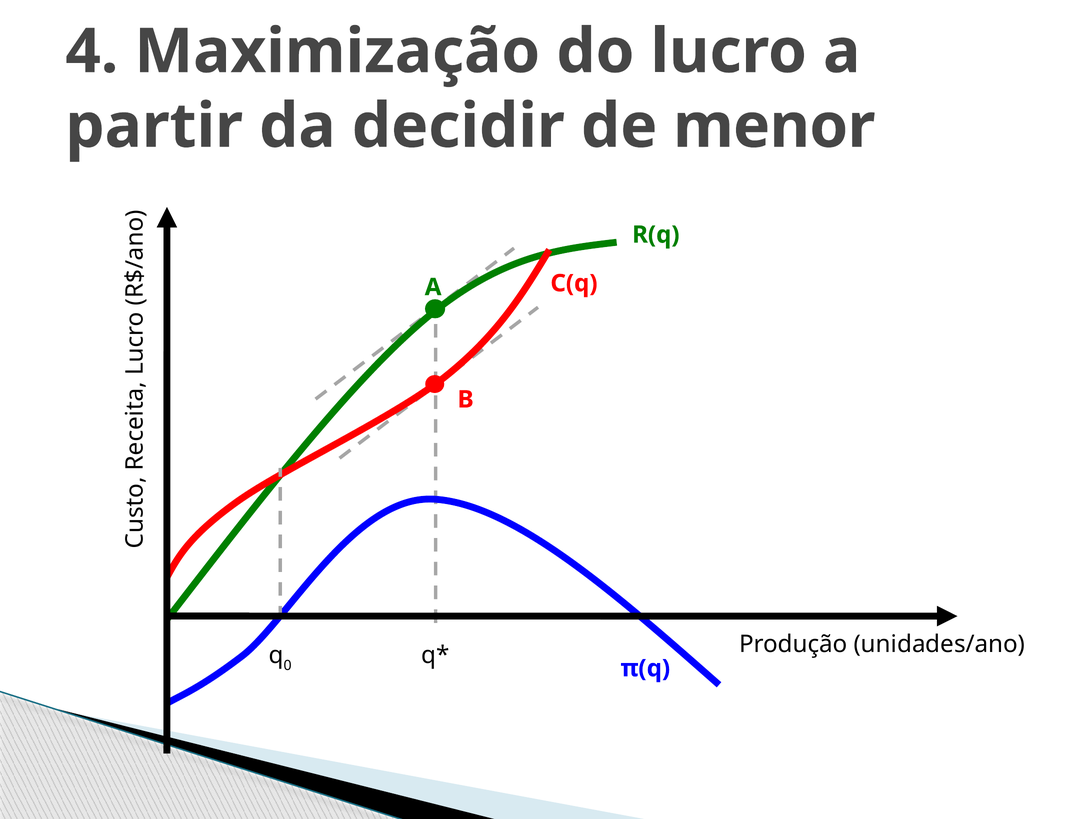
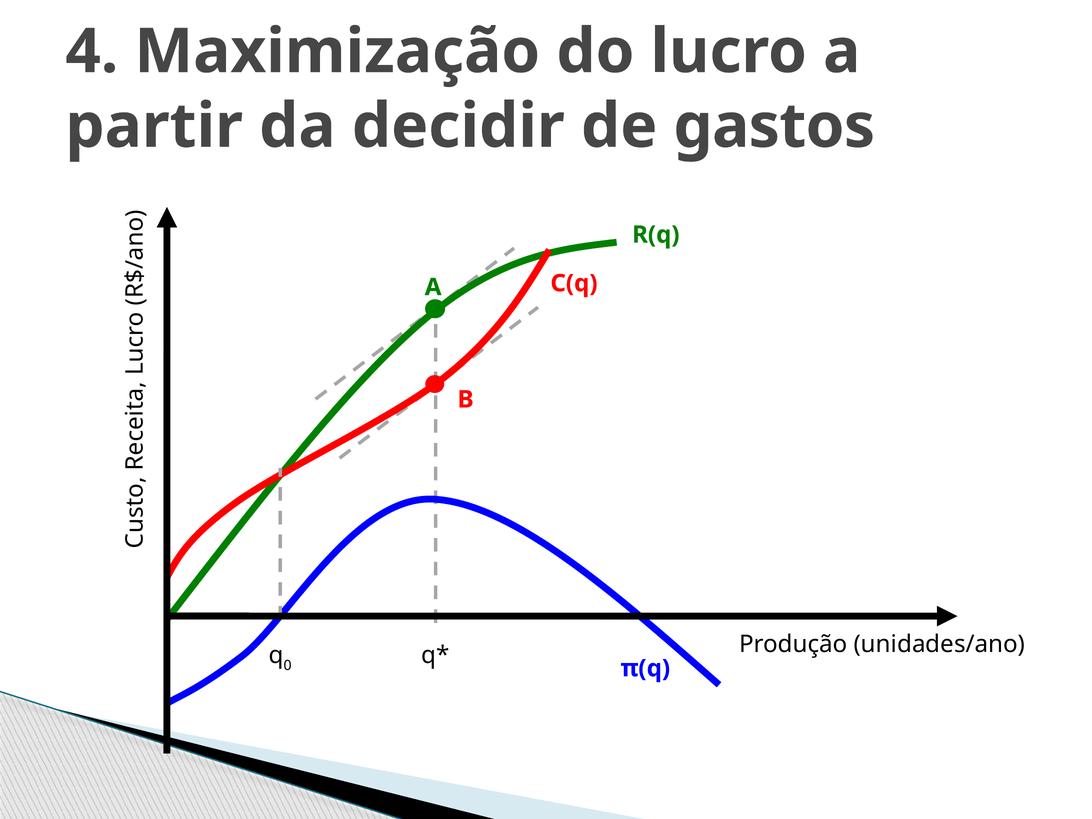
menor: menor -> gastos (774, 126)
